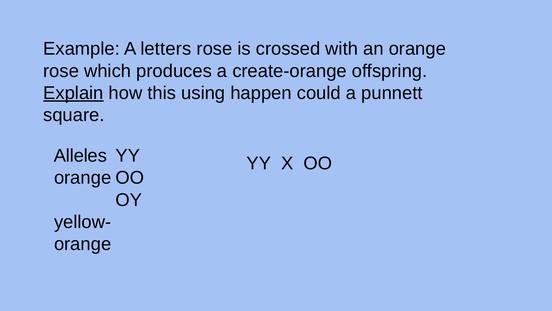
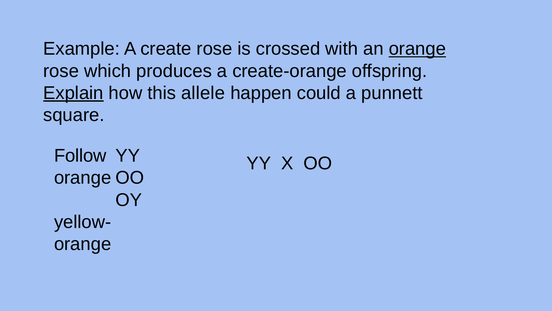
letters: letters -> create (166, 49)
orange underline: none -> present (417, 49)
using: using -> allele (203, 93)
Alleles: Alleles -> Follow (80, 155)
